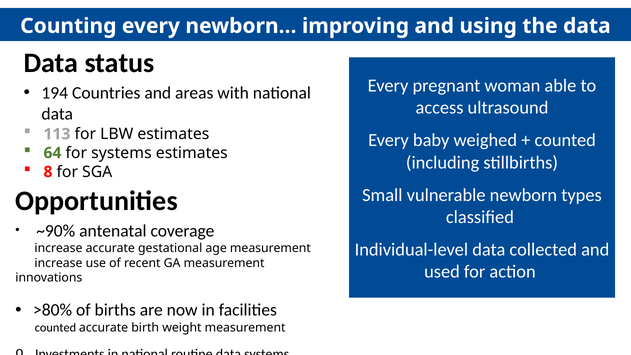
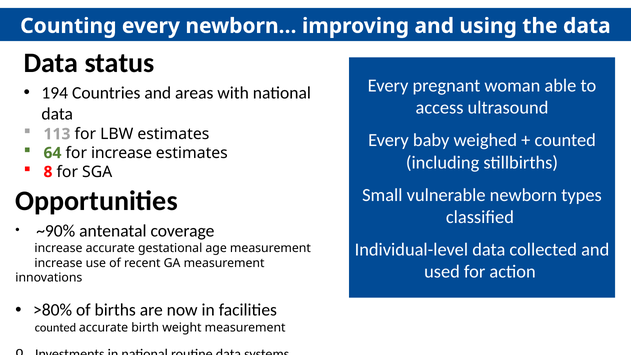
for systems: systems -> increase (122, 153)
